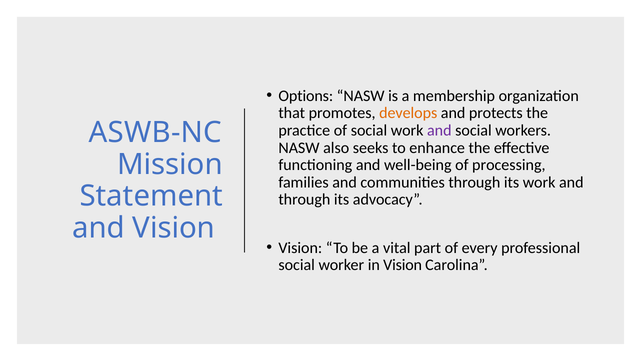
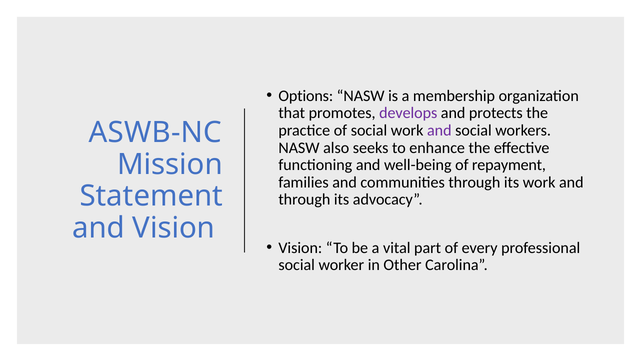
develops colour: orange -> purple (408, 113)
processing: processing -> repayment (509, 165)
in Vision: Vision -> Other (402, 265)
